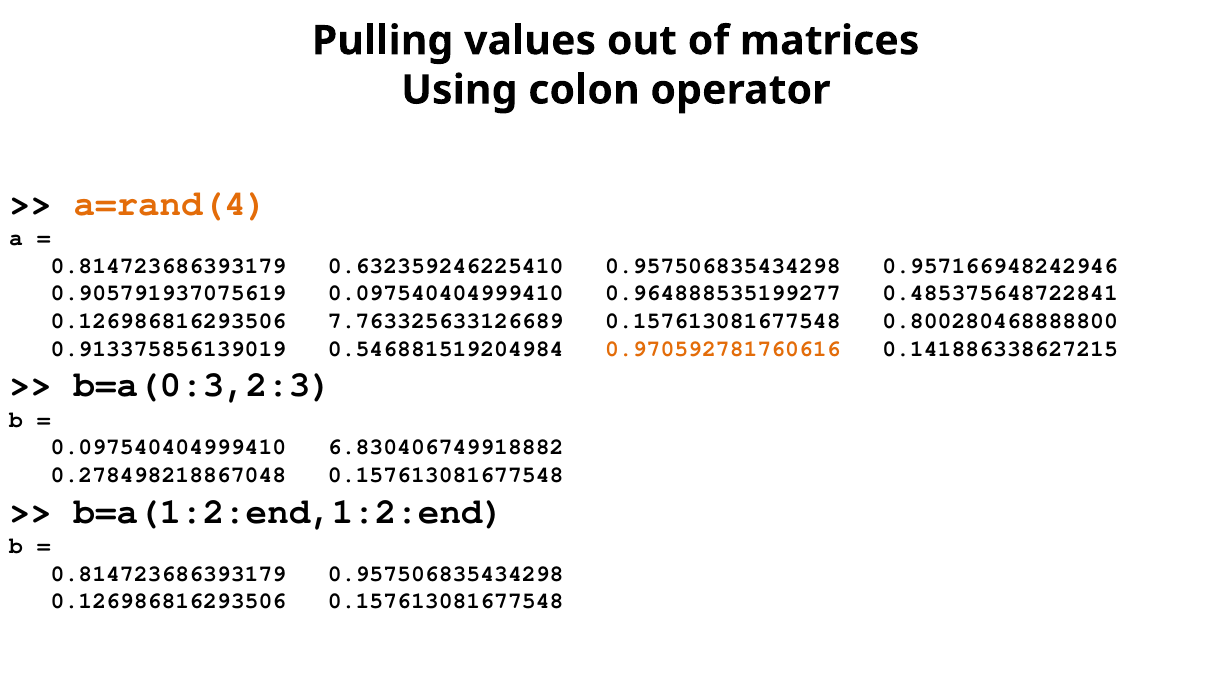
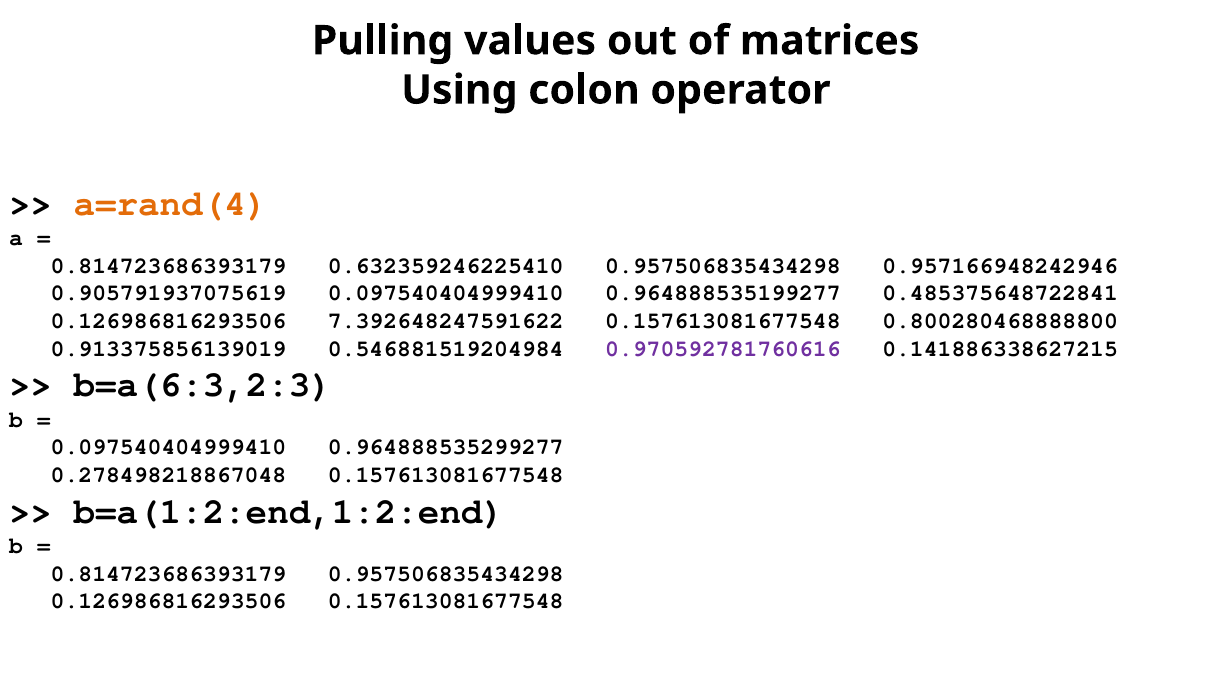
7.763325633126689: 7.763325633126689 -> 7.392648247591622 (446, 321)
0.970592781760616 colour: orange -> purple (723, 349)
b=a(0:3,2:3: b=a(0:3,2:3 -> b=a(6:3,2:3 (203, 385)
6.830406749918882: 6.830406749918882 -> 0.964888535299277 (446, 447)
